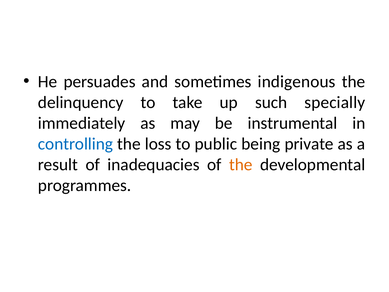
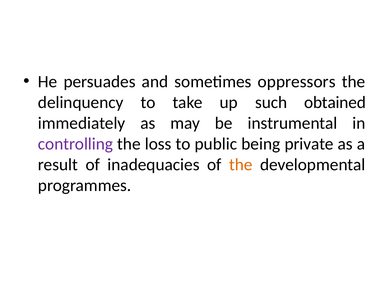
indigenous: indigenous -> oppressors (297, 82)
specially: specially -> obtained (335, 102)
controlling colour: blue -> purple (75, 144)
